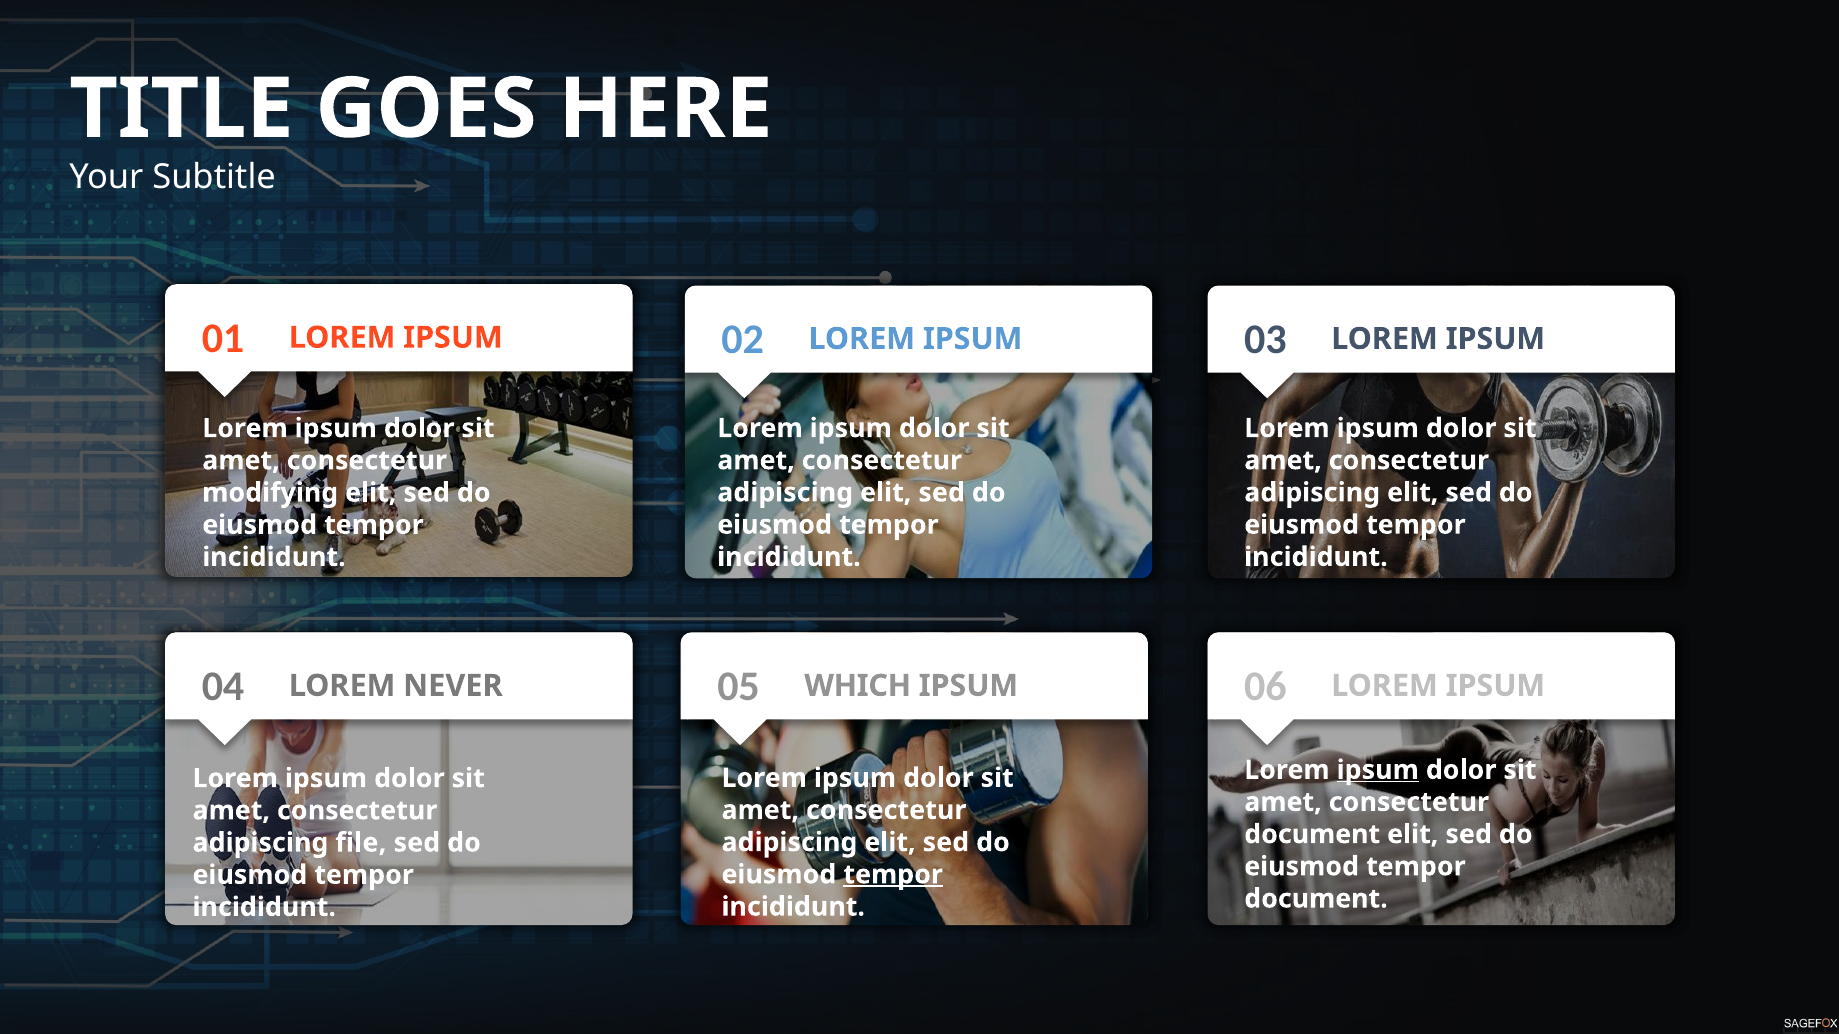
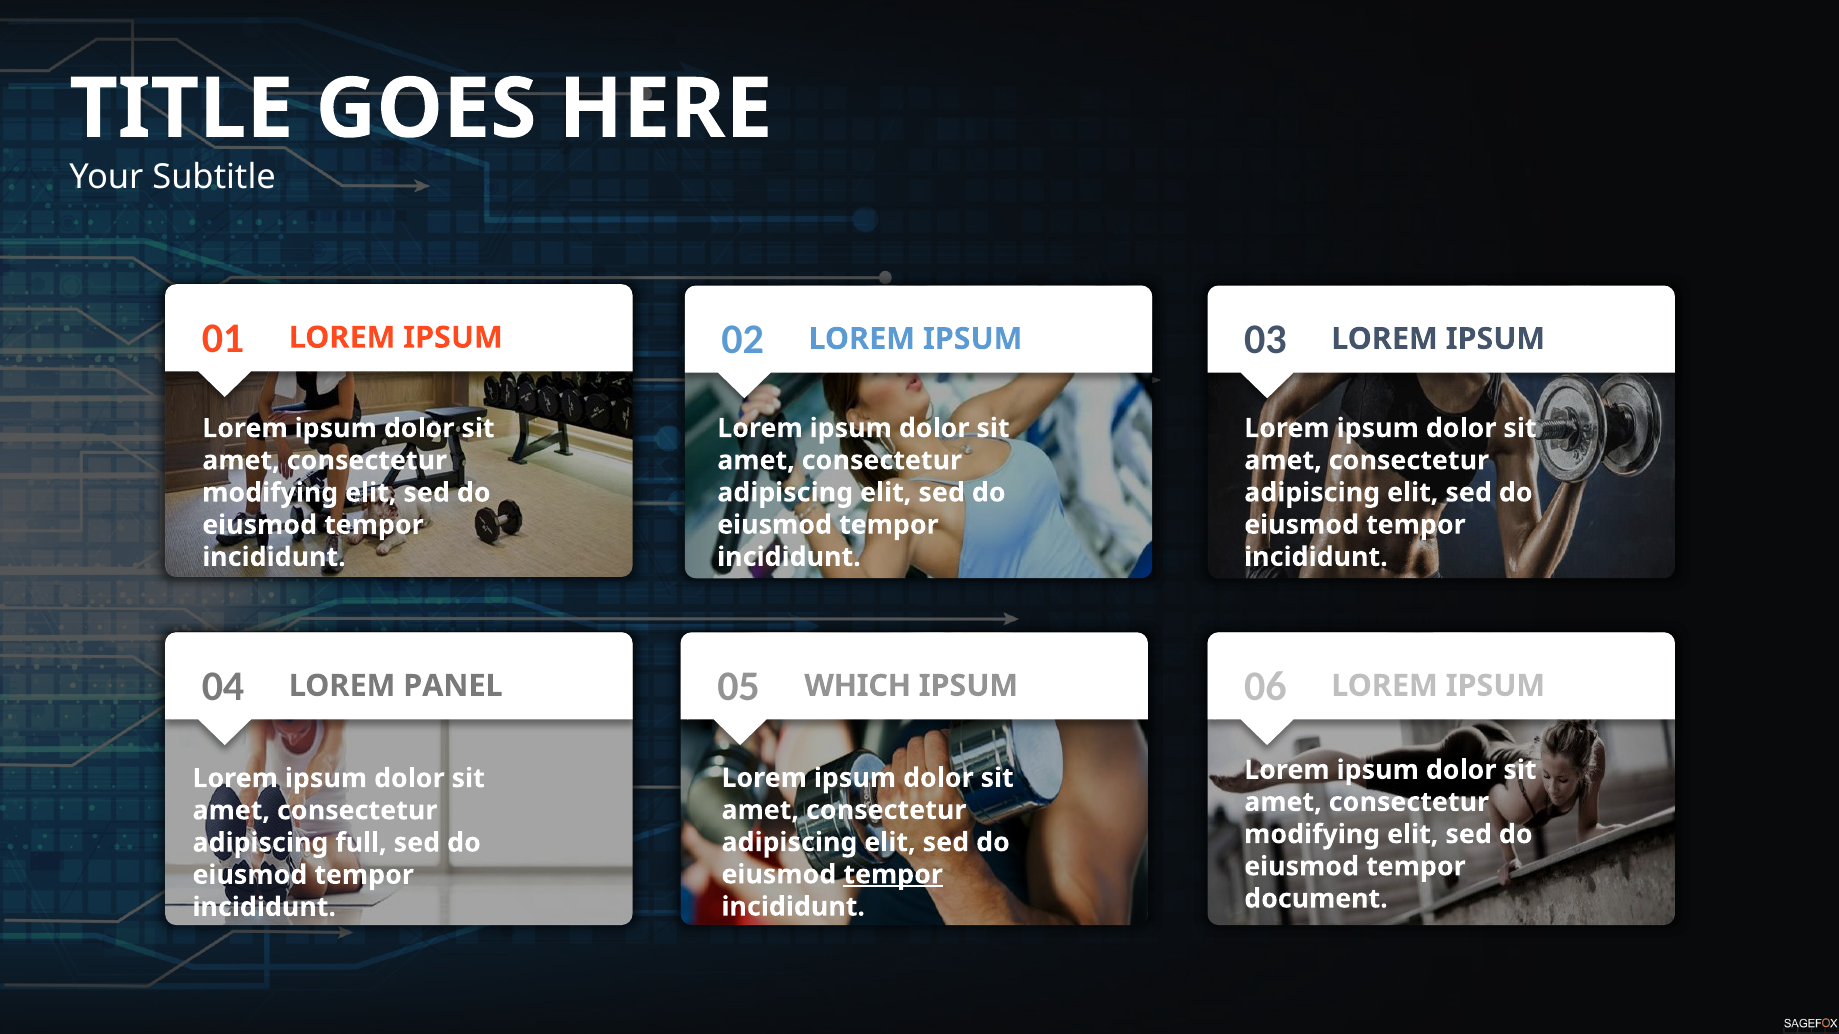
NEVER: NEVER -> PANEL (453, 686)
ipsum underline: present -> none (1378, 770)
document: document -> modifying (1312, 835)
file: file -> full (361, 843)
